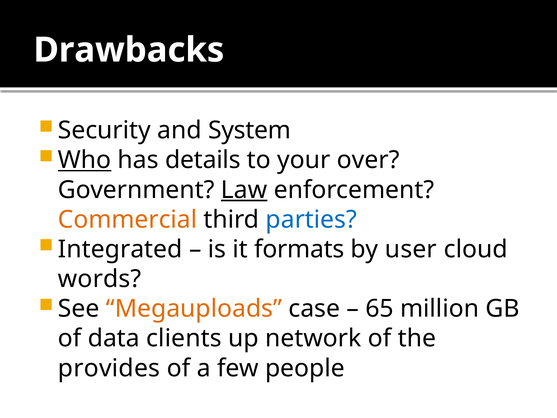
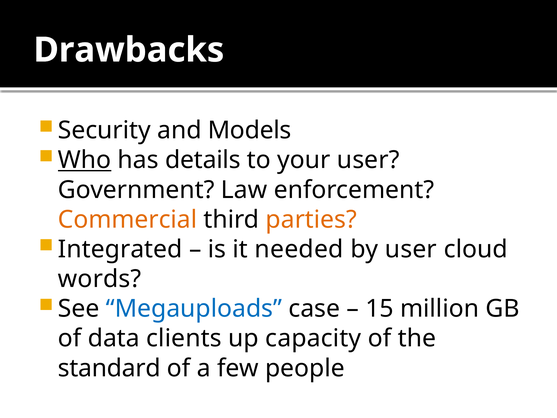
System: System -> Models (250, 130)
your over: over -> user (368, 160)
Law underline: present -> none (244, 190)
parties colour: blue -> orange (311, 219)
formats: formats -> needed (299, 249)
Megauploads colour: orange -> blue (194, 309)
65: 65 -> 15 (380, 309)
network: network -> capacity (313, 338)
provides: provides -> standard (109, 368)
